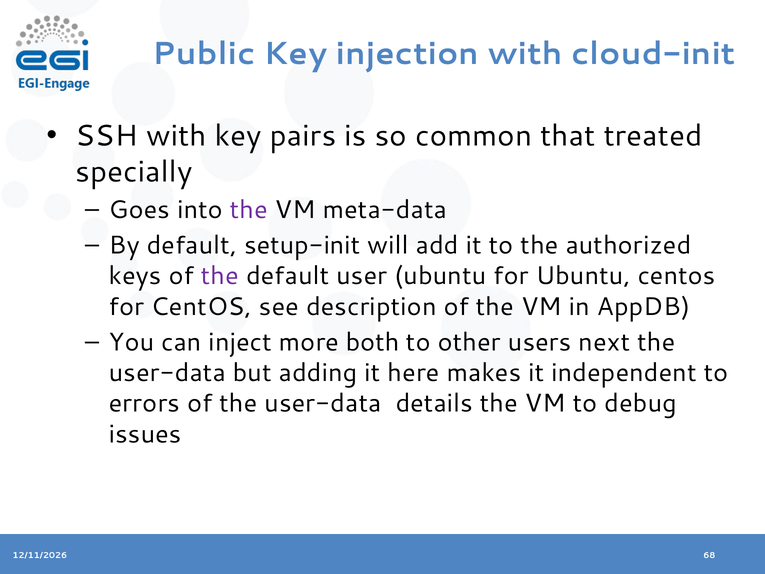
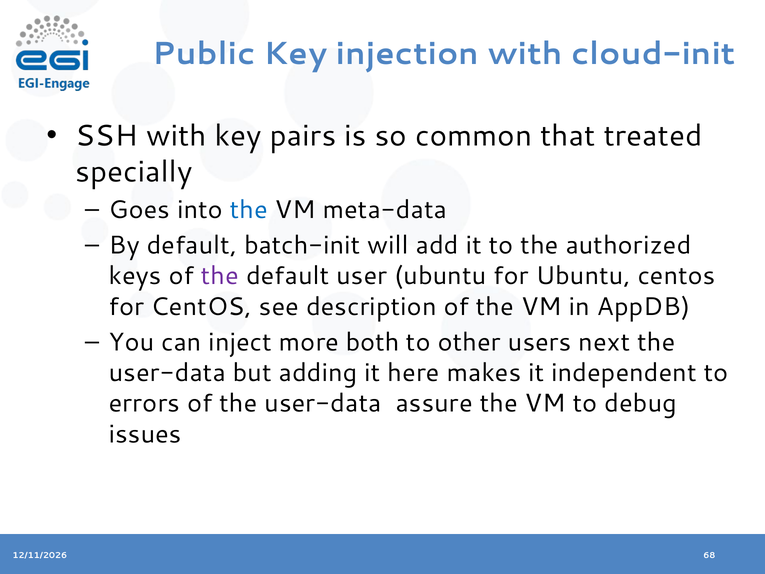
the colour: purple -> blue (249, 210)
setup-init: setup-init -> batch-init (302, 245)
details: details -> assure (434, 403)
